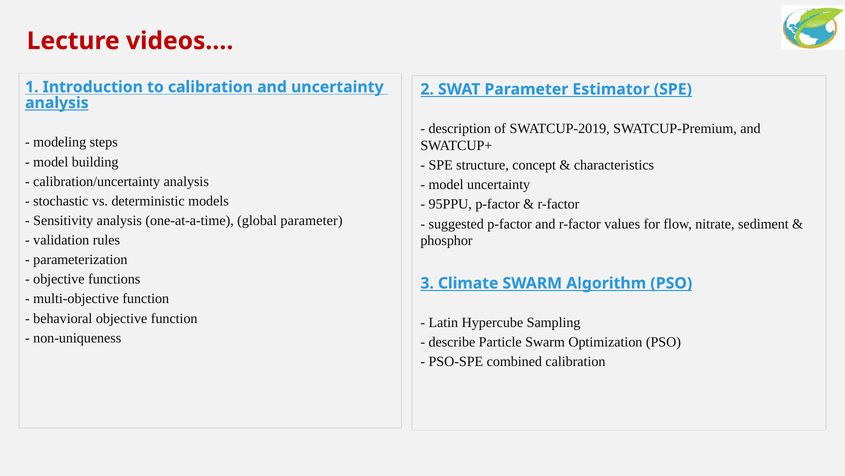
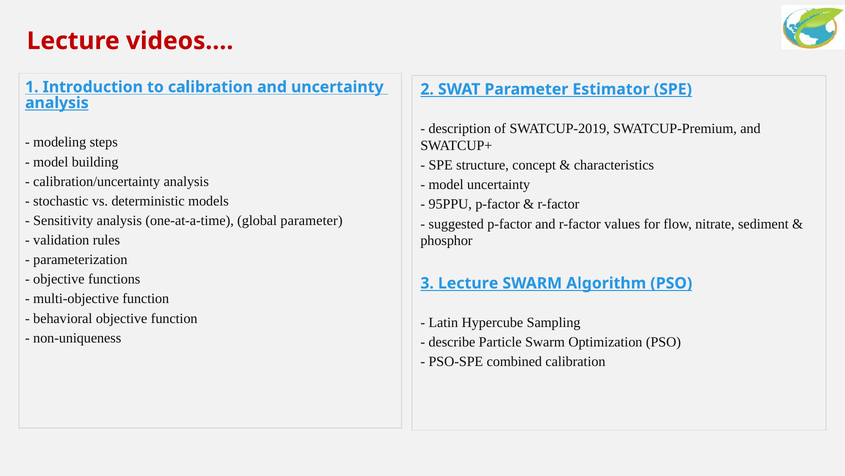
3 Climate: Climate -> Lecture (468, 283)
